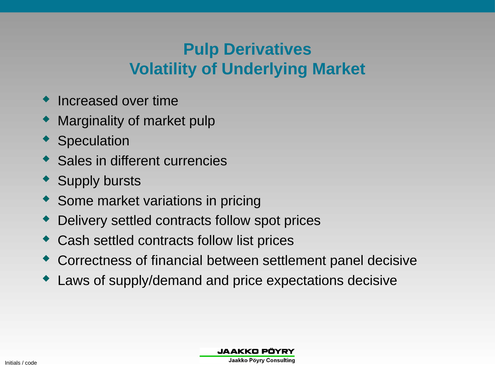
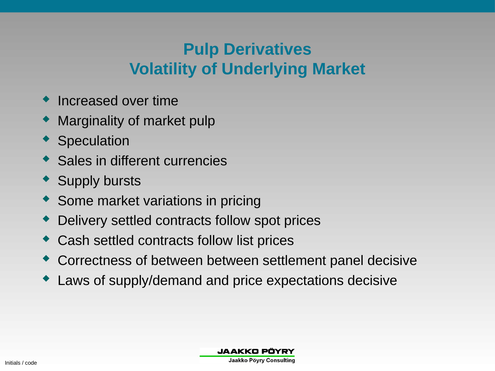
of financial: financial -> between (177, 261)
